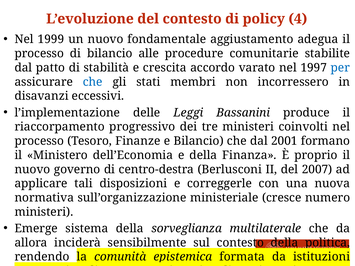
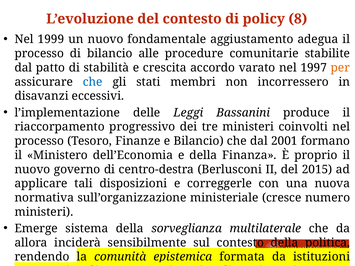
4: 4 -> 8 (298, 19)
per colour: blue -> orange (340, 68)
2007: 2007 -> 2015 (317, 170)
